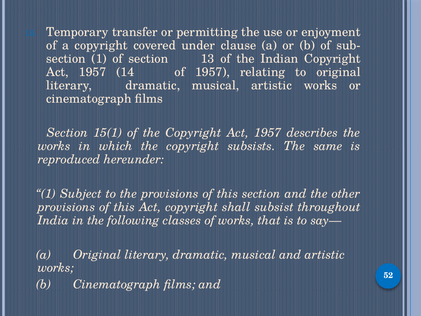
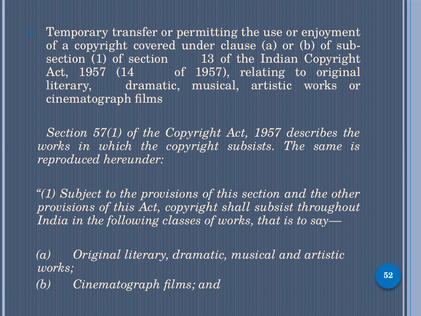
15(1: 15(1 -> 57(1 (108, 133)
